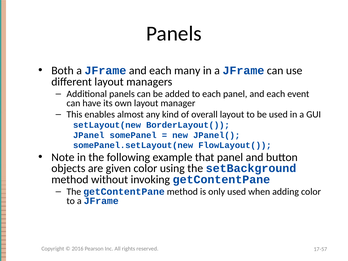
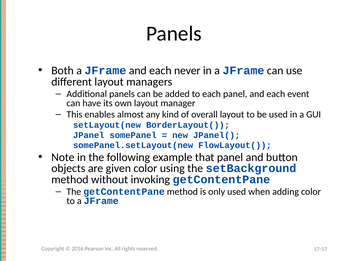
many: many -> never (187, 71)
